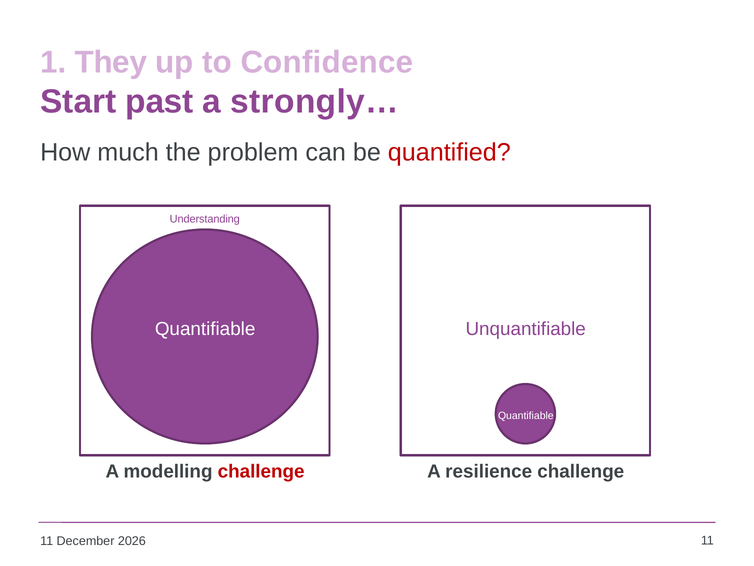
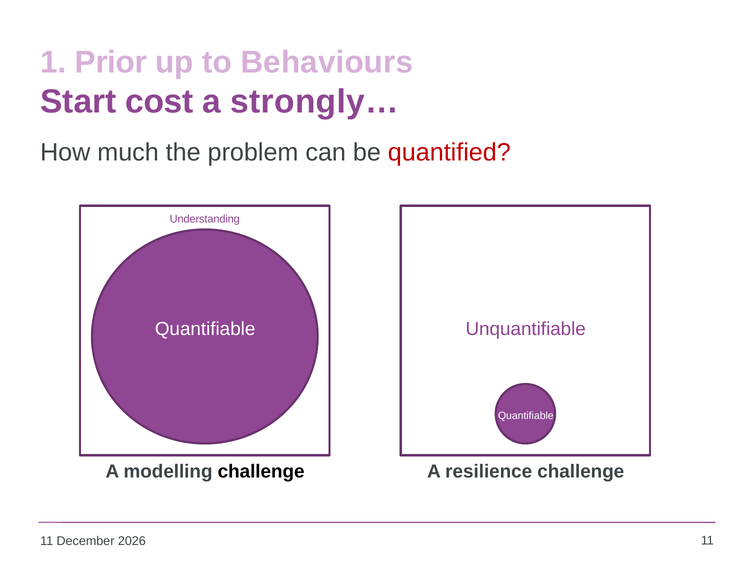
They: They -> Prior (111, 63)
Confidence: Confidence -> Behaviours (327, 63)
past: past -> cost (159, 102)
challenge colour: red -> black (261, 471)
